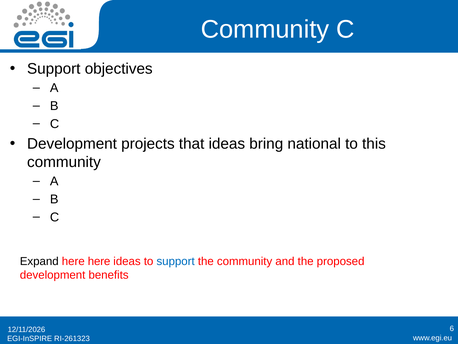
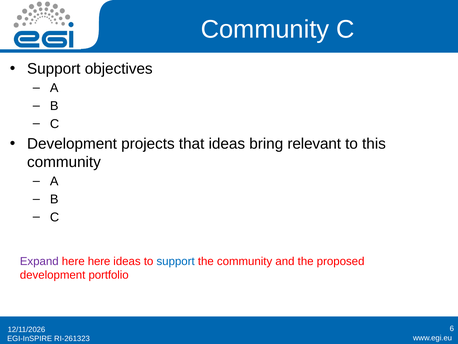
national: national -> relevant (314, 144)
Expand colour: black -> purple (39, 261)
benefits: benefits -> portfolio (109, 275)
